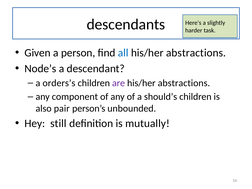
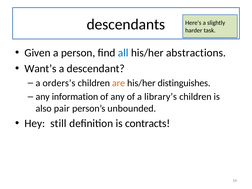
Node’s: Node’s -> Want’s (40, 69)
are colour: purple -> orange (119, 83)
abstractions: abstractions -> distinguishes (184, 83)
component: component -> information (75, 97)
should’s: should’s -> library’s (161, 97)
mutually: mutually -> contracts (148, 123)
